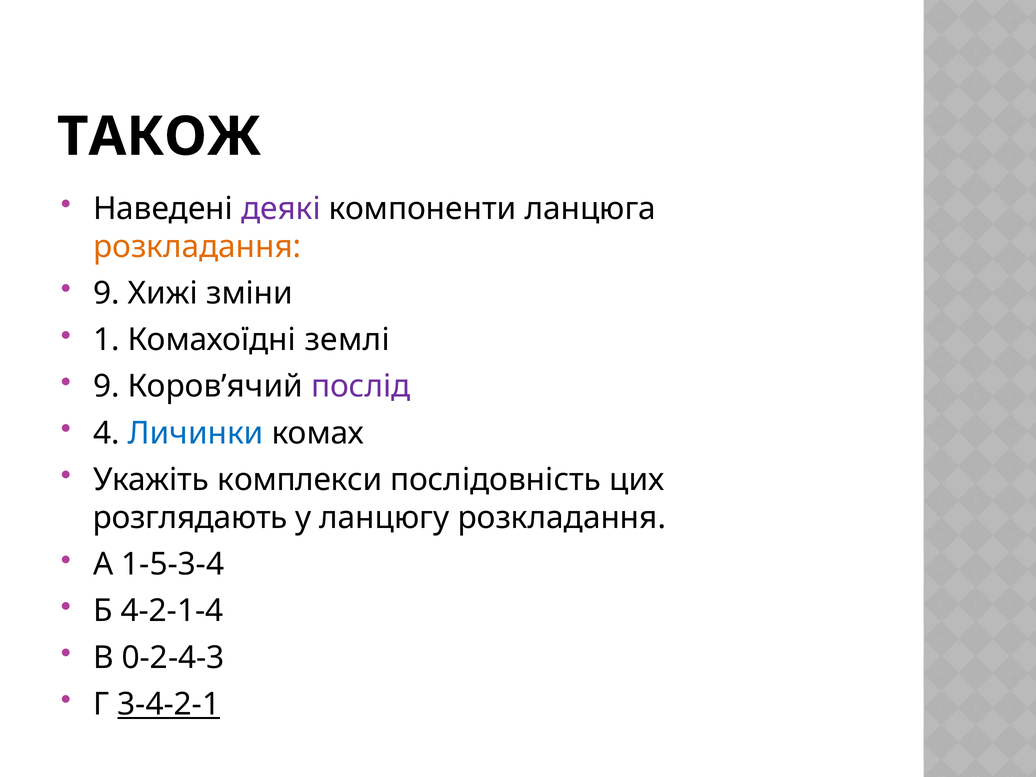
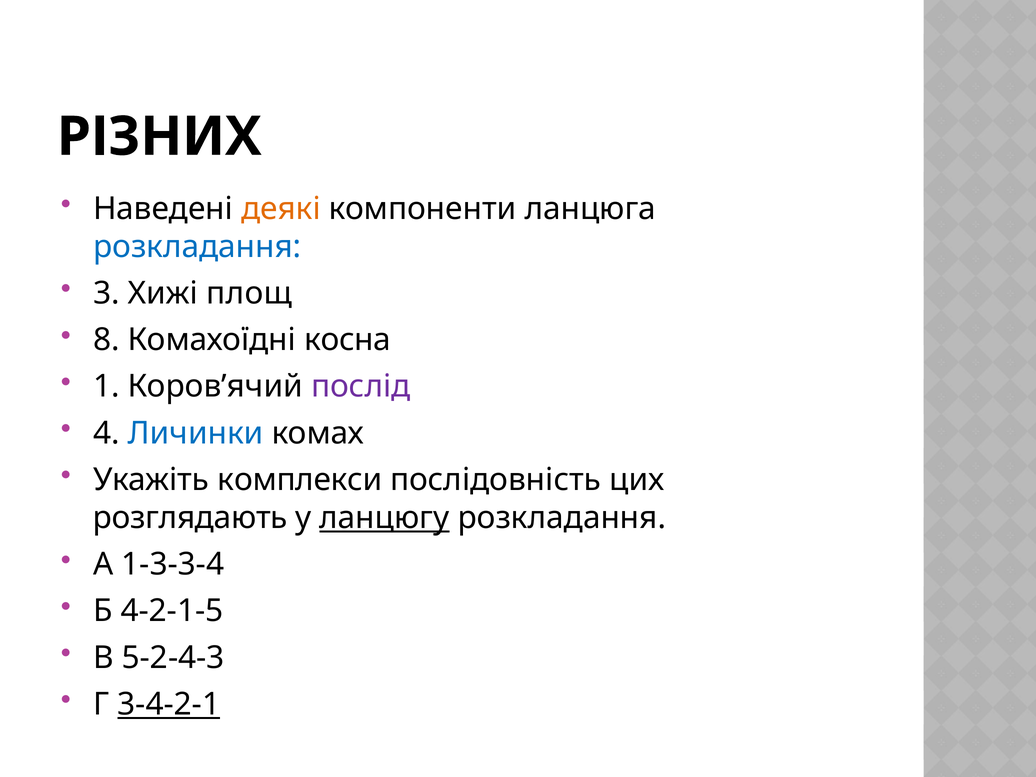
ТАКОЖ: ТАКОЖ -> РІЗНИХ (159, 137)
деякі colour: purple -> orange (281, 209)
розкладання colour: orange -> blue (197, 247)
9: 9 -> 3 (106, 293)
зміни: зміни -> площ (249, 293)
1: 1 -> 8 (106, 340)
землі: землі -> косна (348, 340)
9: 9 -> 1 (106, 386)
ланцюгу underline: none -> present (384, 518)
1-5-3-4: 1-5-3-4 -> 1-3-3-4 (173, 564)
4-2-1-4: 4-2-1-4 -> 4-2-1-5 (172, 611)
0-2-4-3: 0-2-4-3 -> 5-2-4-3 (173, 658)
